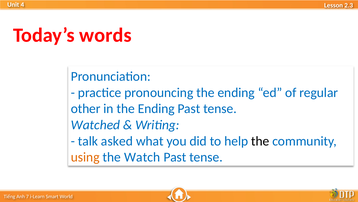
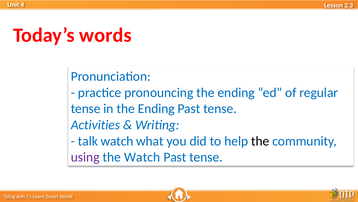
other: other -> tense (86, 108)
Watched: Watched -> Activities (95, 125)
talk asked: asked -> watch (117, 141)
using colour: orange -> purple (85, 157)
